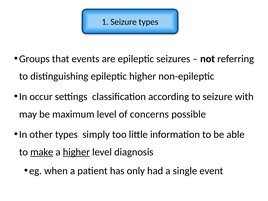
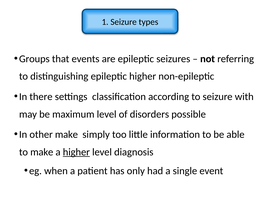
occur: occur -> there (41, 97)
concerns: concerns -> disorders (149, 114)
other types: types -> make (66, 134)
make underline: present -> none (42, 152)
